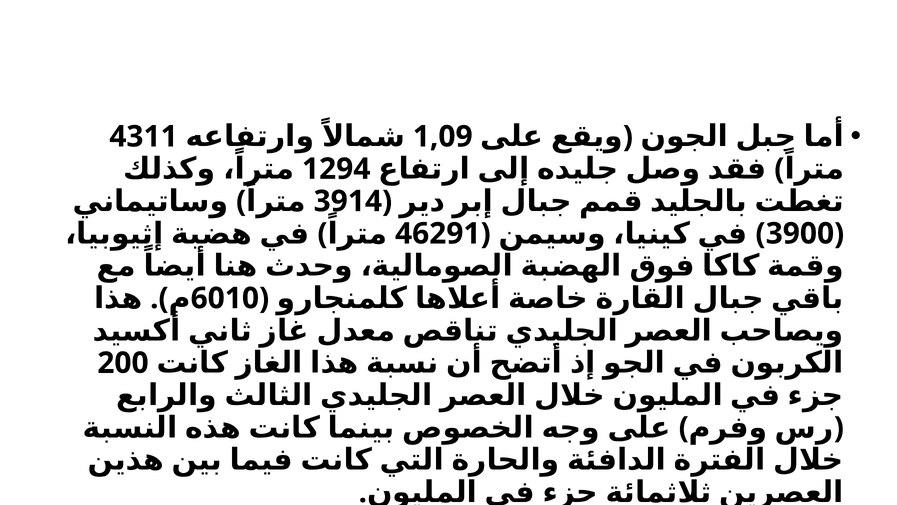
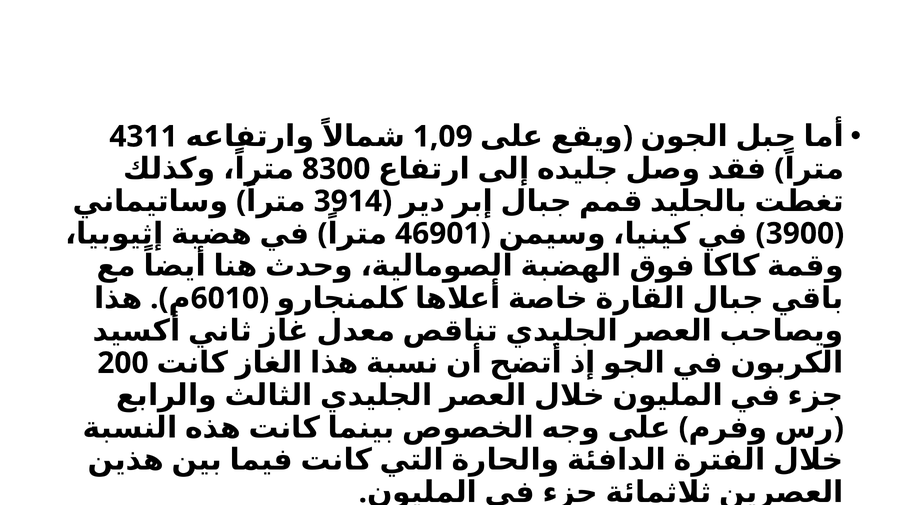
1294: 1294 -> 8300 (336, 169)
46291: 46291 -> 46901 (438, 233)
